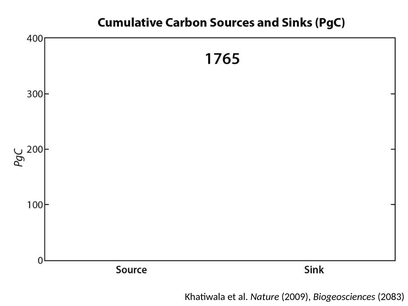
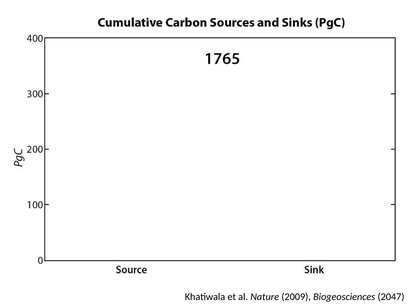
2083: 2083 -> 2047 (391, 297)
